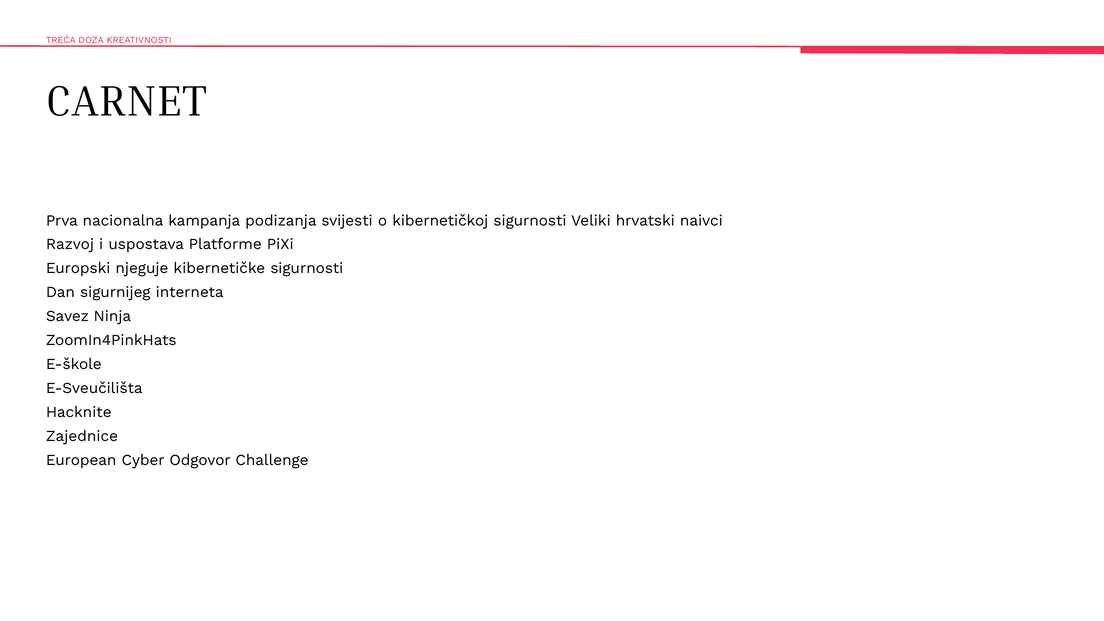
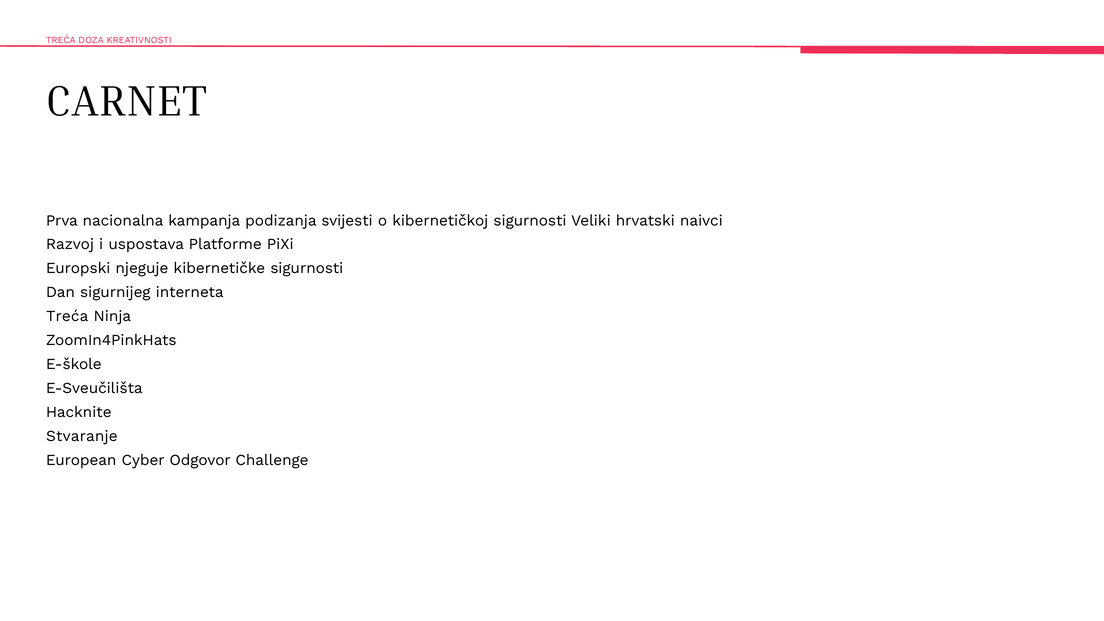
Savez: Savez -> Treća (67, 316)
Zajednice: Zajednice -> Stvaranje (82, 436)
